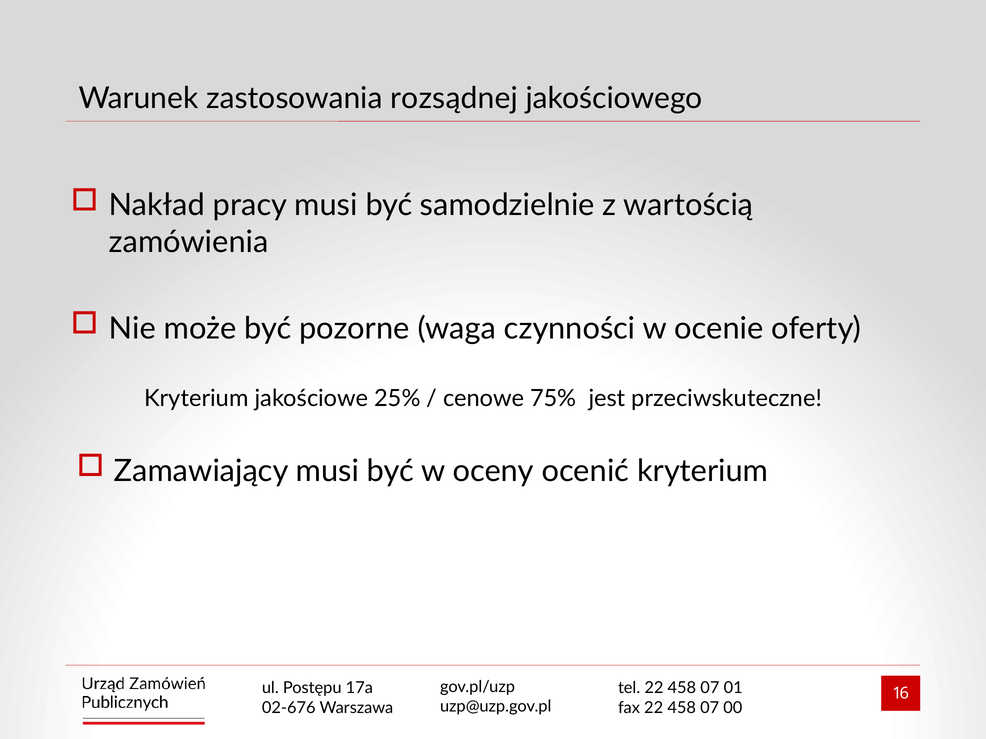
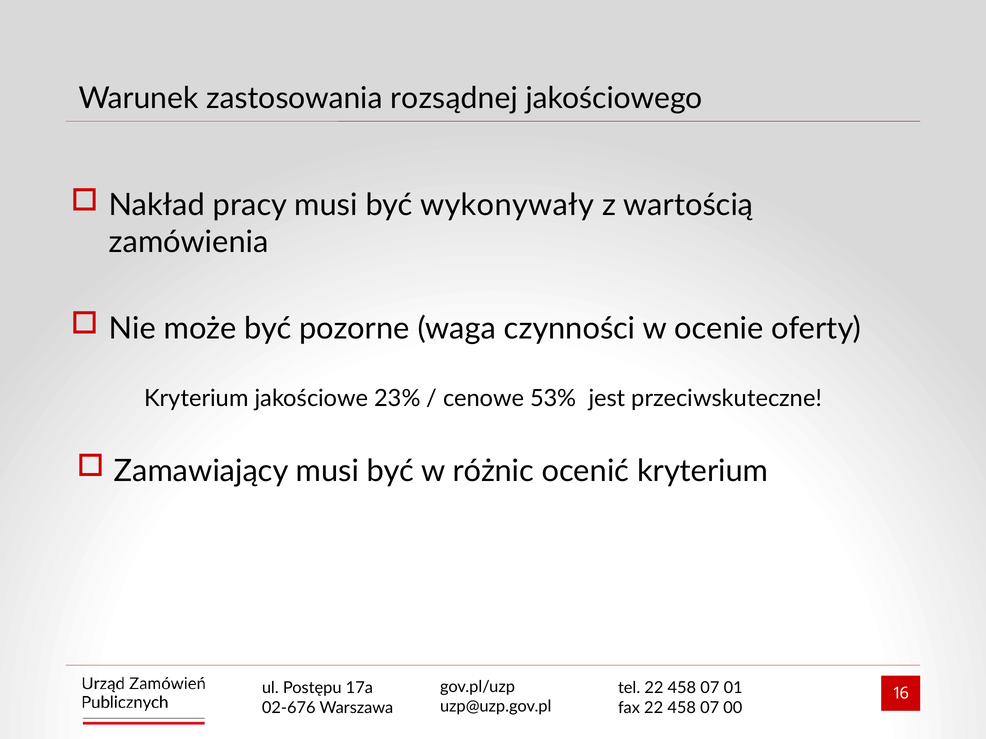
samodzielnie: samodzielnie -> wykonywały (507, 205)
25%: 25% -> 23% (397, 399)
75%: 75% -> 53% (553, 399)
oceny: oceny -> różnic (493, 471)
